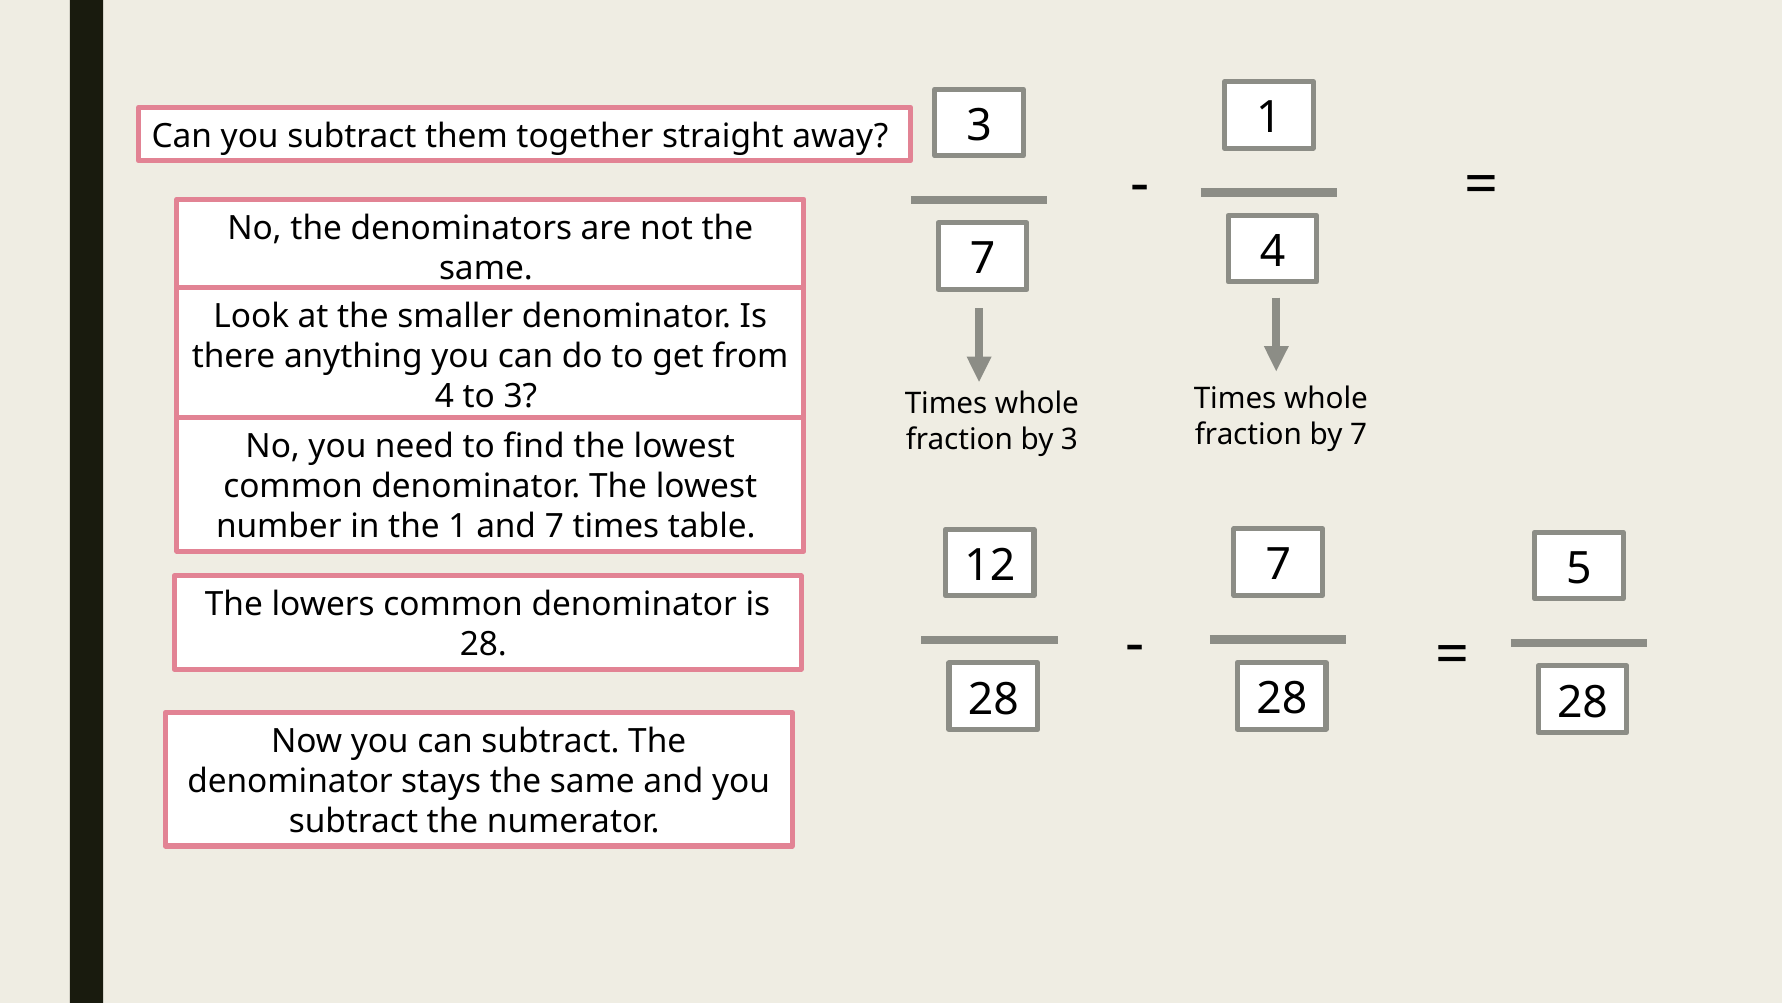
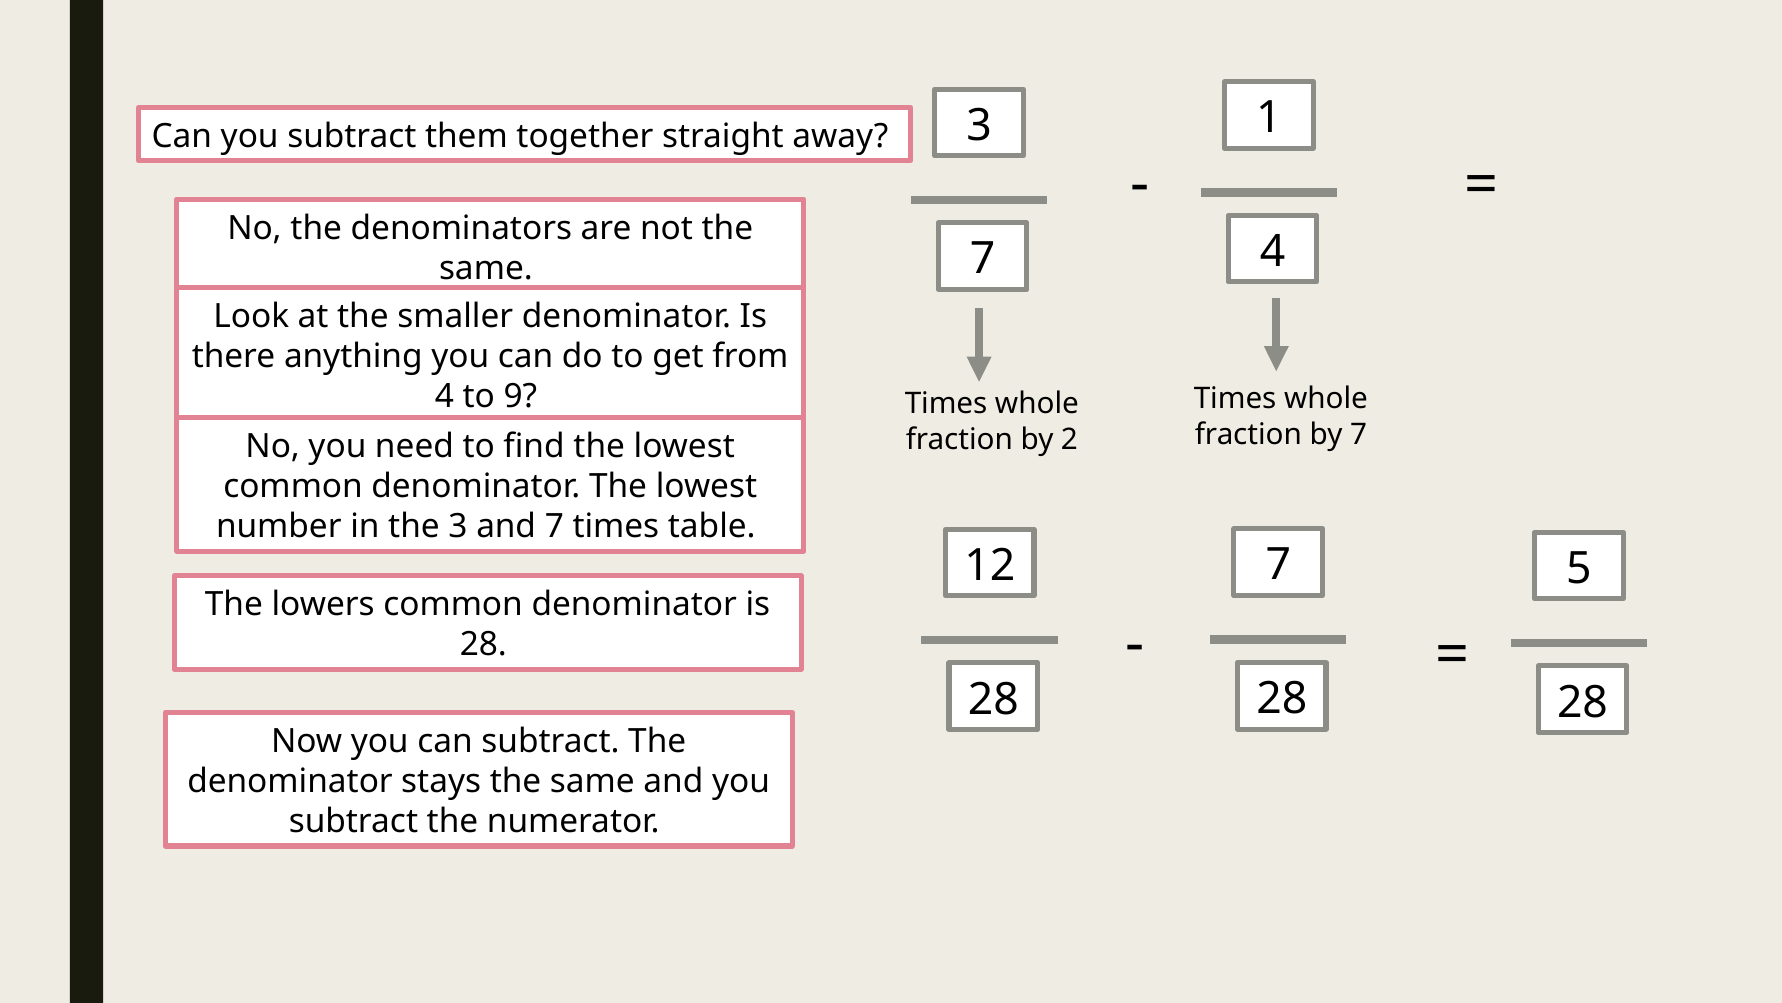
to 3: 3 -> 9 (520, 396)
by 3: 3 -> 2 (1069, 439)
the 1: 1 -> 3 (458, 527)
